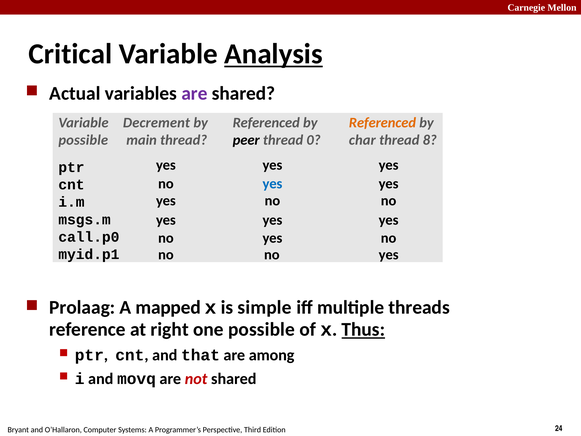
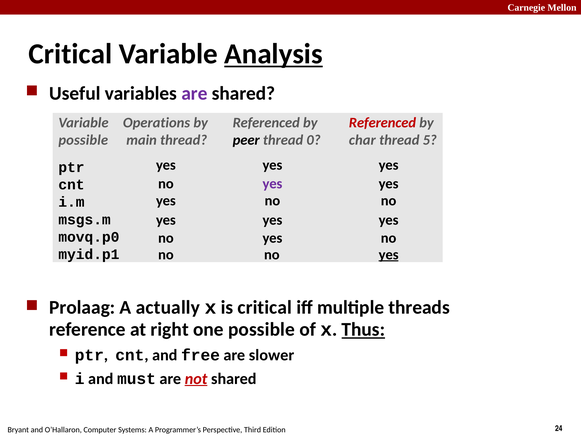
Actual: Actual -> Useful (75, 93)
Decrement: Decrement -> Operations (157, 123)
Referenced colour: orange -> red (382, 123)
8: 8 -> 5 (430, 140)
yes colour: blue -> purple (272, 184)
call.p0: call.p0 -> movq.p0 (89, 237)
yes underline: none -> present (389, 254)
mapped: mapped -> actually (168, 307)
is simple: simple -> critical (265, 307)
that: that -> free (201, 355)
among: among -> slower (271, 355)
movq: movq -> must (136, 378)
not underline: none -> present (196, 378)
